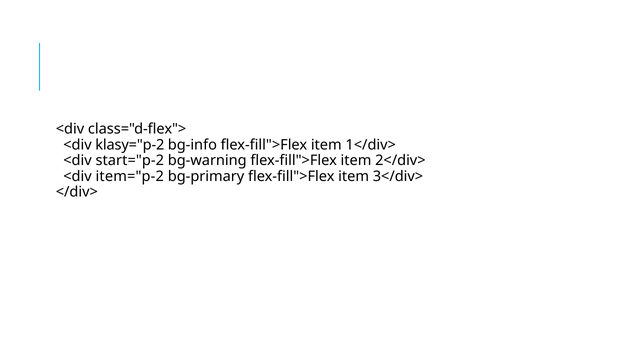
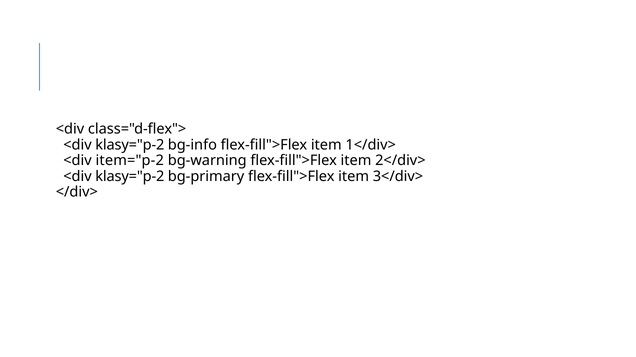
start="p-2: start="p-2 -> item="p-2 (130, 161)
item="p-2: item="p-2 -> klasy="p-2 (130, 177)
